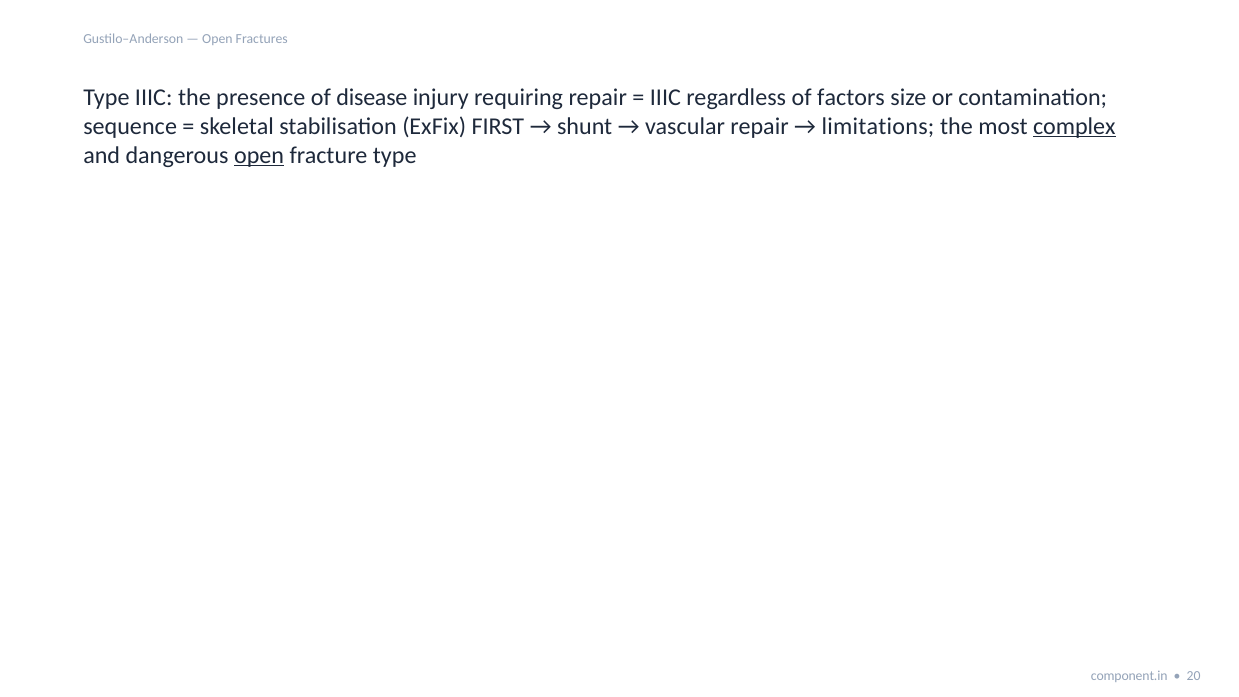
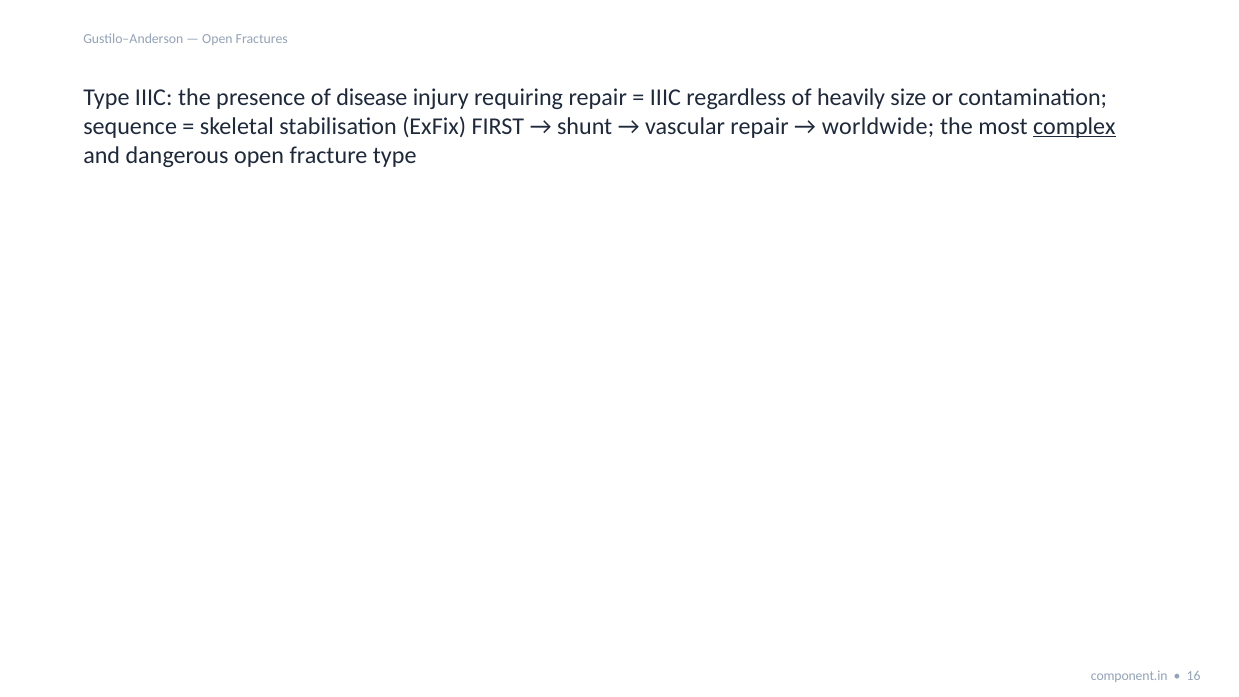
factors: factors -> heavily (851, 97)
limitations: limitations -> worldwide (878, 126)
open underline: present -> none (259, 155)
20: 20 -> 16 (1194, 676)
